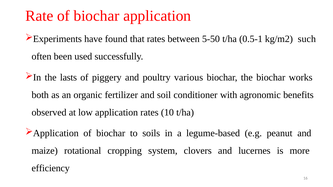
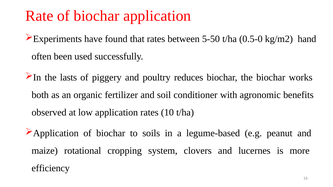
0.5-1: 0.5-1 -> 0.5-0 (251, 39)
such: such -> hand (307, 39)
various: various -> reduces (189, 78)
